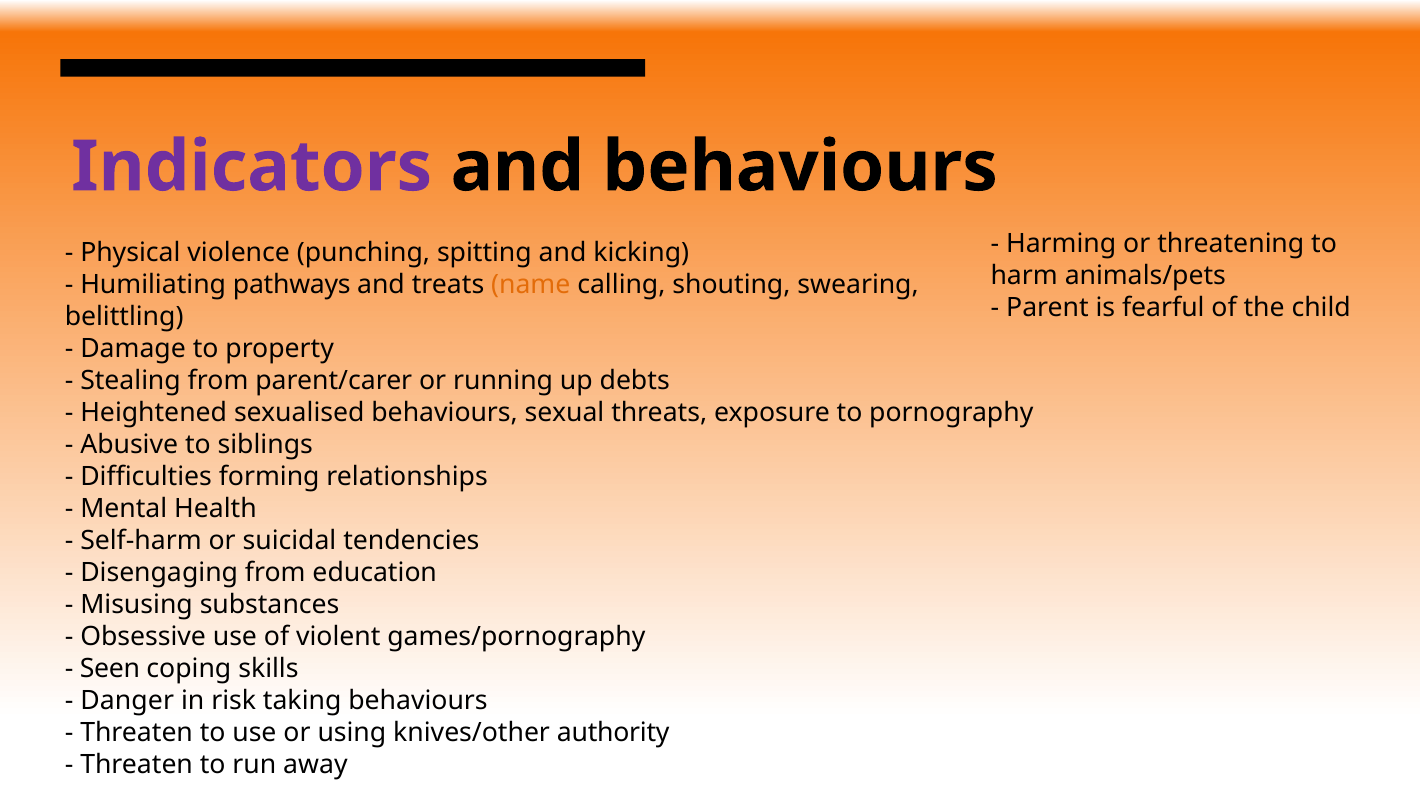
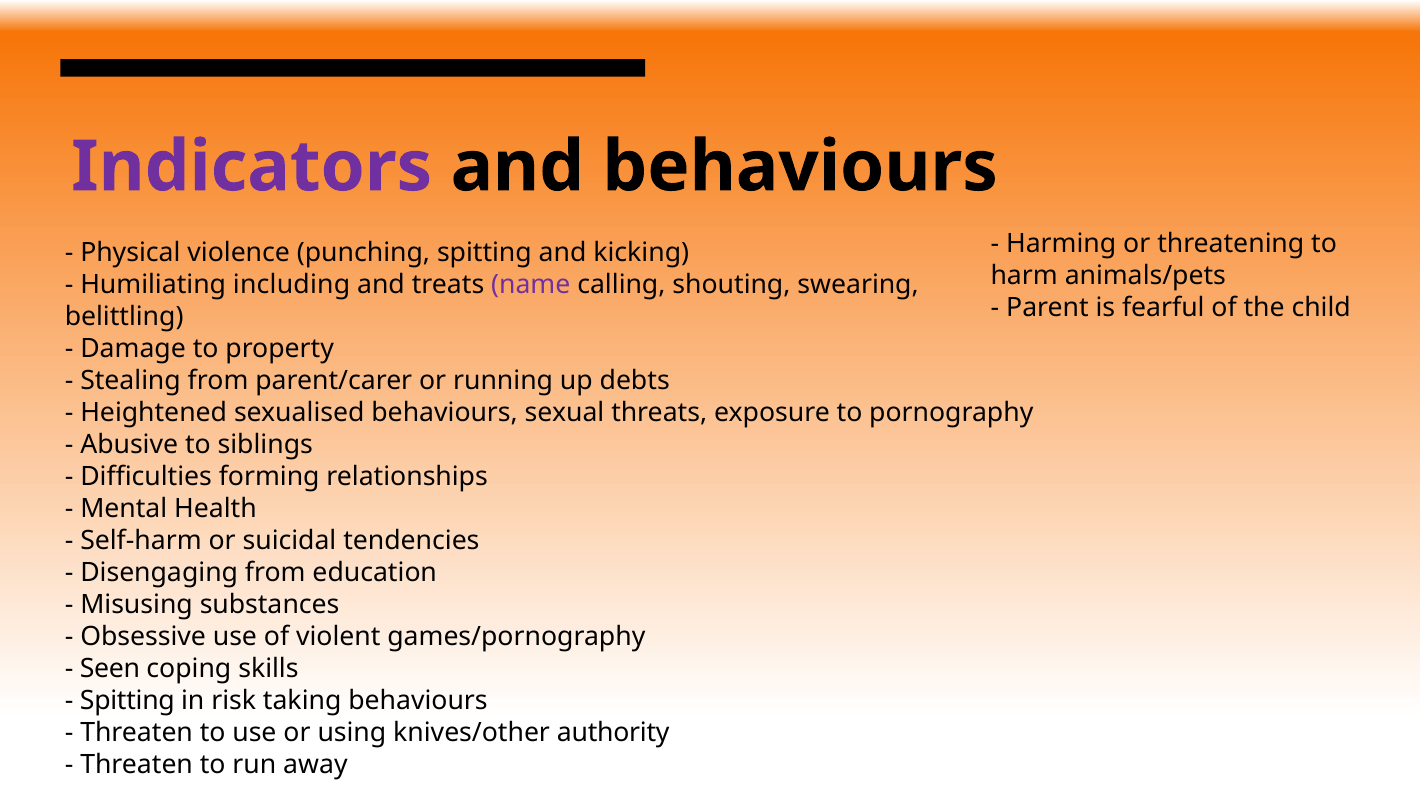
pathways: pathways -> including (292, 285)
name colour: orange -> purple (531, 285)
Danger: Danger -> Spitting (127, 700)
